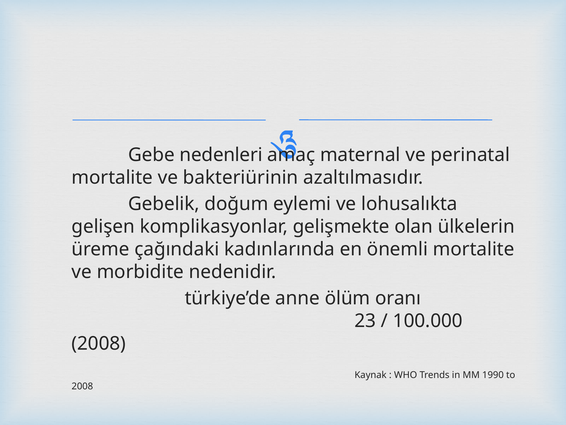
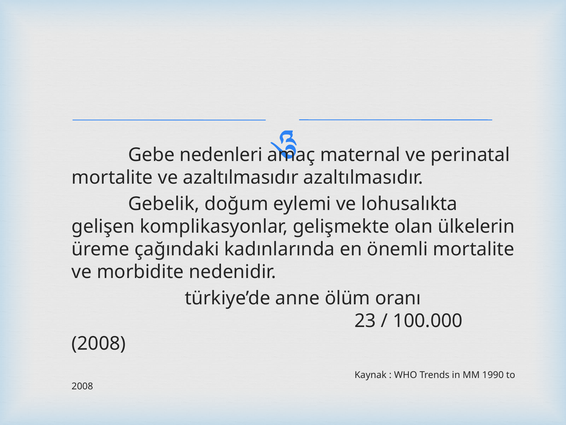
ve bakteriürinin: bakteriürinin -> azaltılmasıdır (241, 177)
